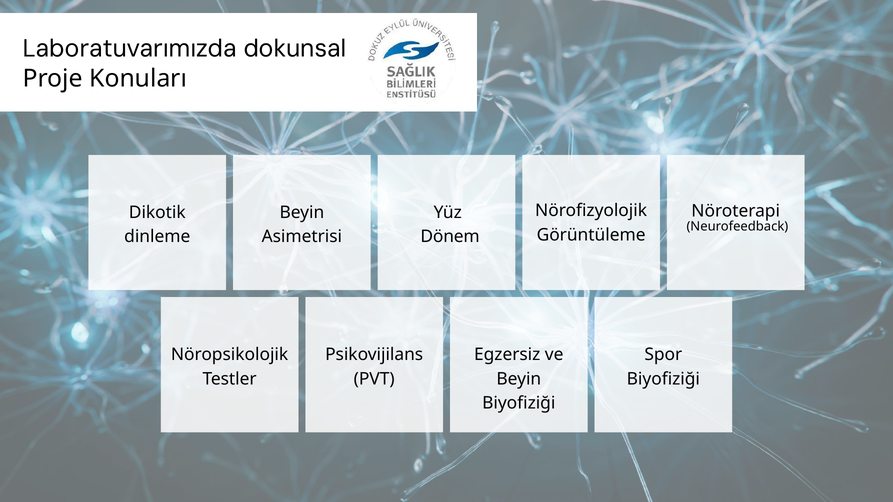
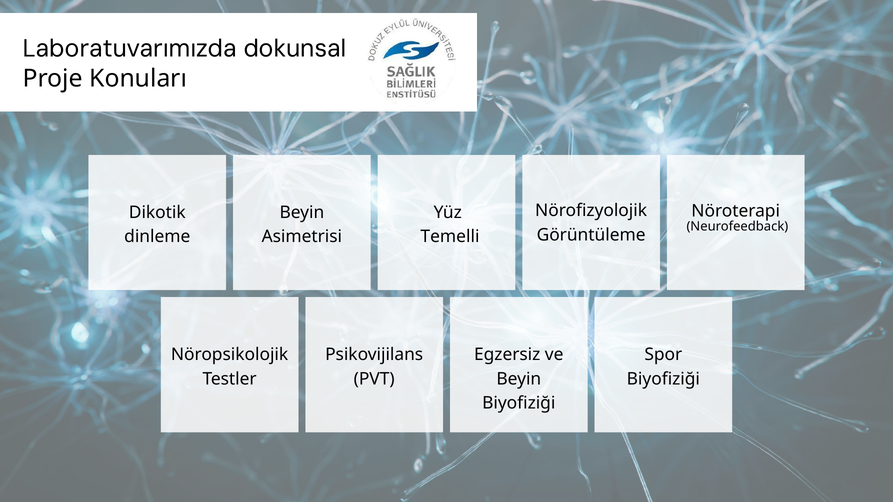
Dönem: Dönem -> Temelli (450, 237)
